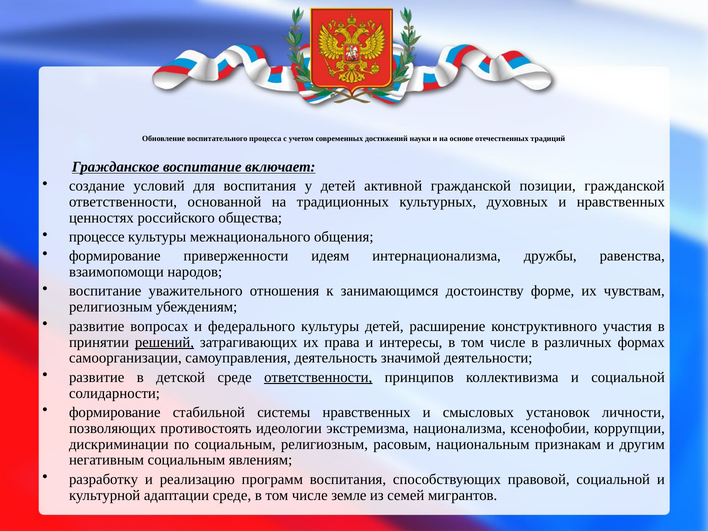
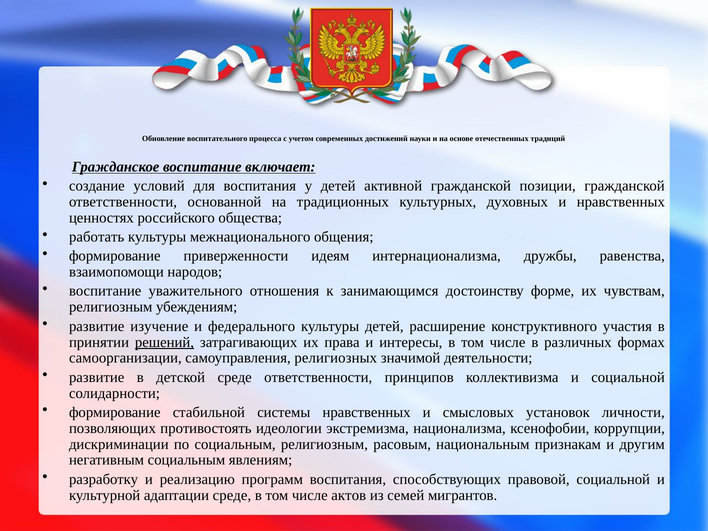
процессе: процессе -> работать (97, 237)
вопросах: вопросах -> изучение (159, 326)
деятельность: деятельность -> религиозных (336, 358)
ответственности underline: present -> none (318, 377)
земле: земле -> актов (349, 495)
